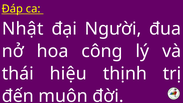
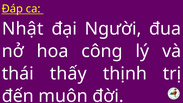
hiệu: hiệu -> thấy (68, 74)
